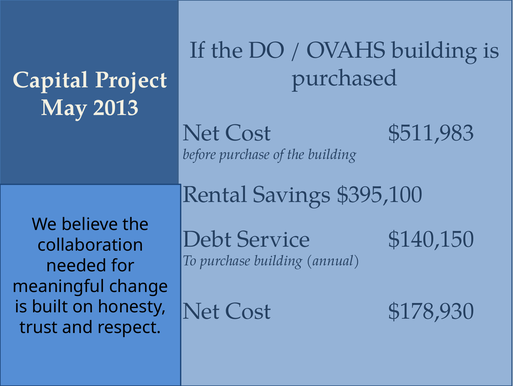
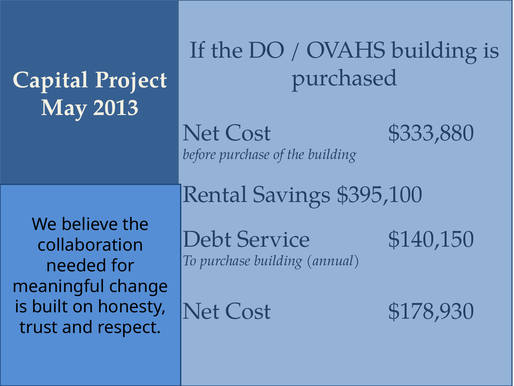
$511,983: $511,983 -> $333,880 (431, 133)
